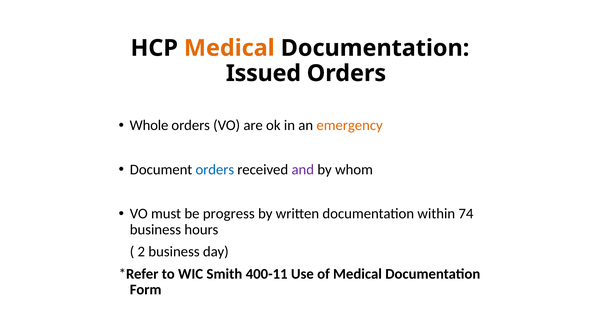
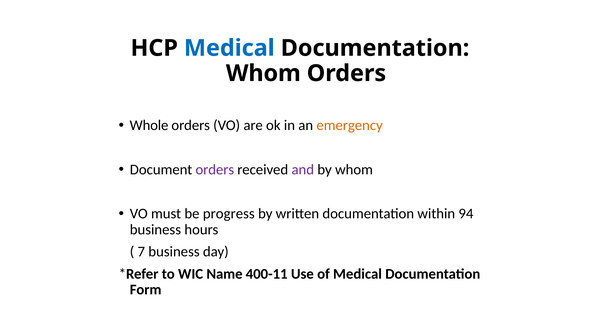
Medical colour: orange -> blue (229, 48)
Issued: Issued -> Whom (263, 73)
orders colour: blue -> purple (215, 169)
74: 74 -> 94 (466, 214)
2: 2 -> 7 (141, 252)
Smith: Smith -> Name (224, 274)
